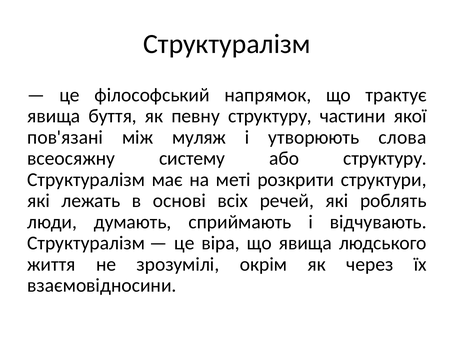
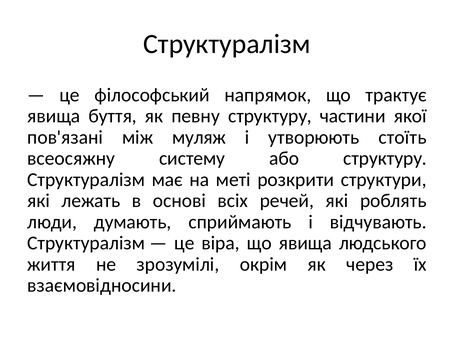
слова: слова -> стоїть (402, 137)
